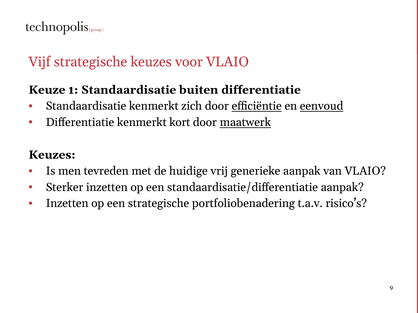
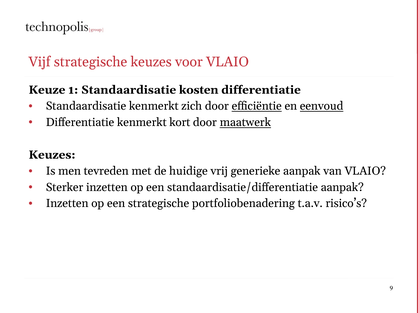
buiten: buiten -> kosten (199, 90)
